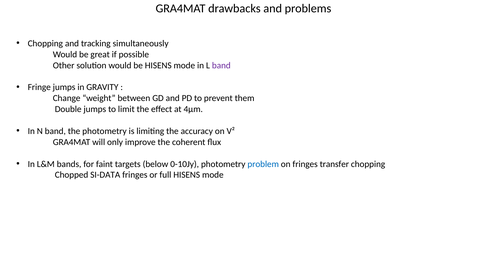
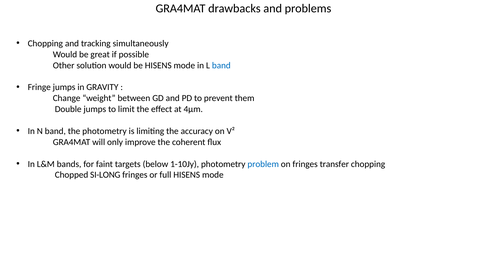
band colour: purple -> blue (221, 65)
0-10Jy: 0-10Jy -> 1-10Jy (185, 164)
SI-DATA: SI-DATA -> SI-LONG (105, 175)
